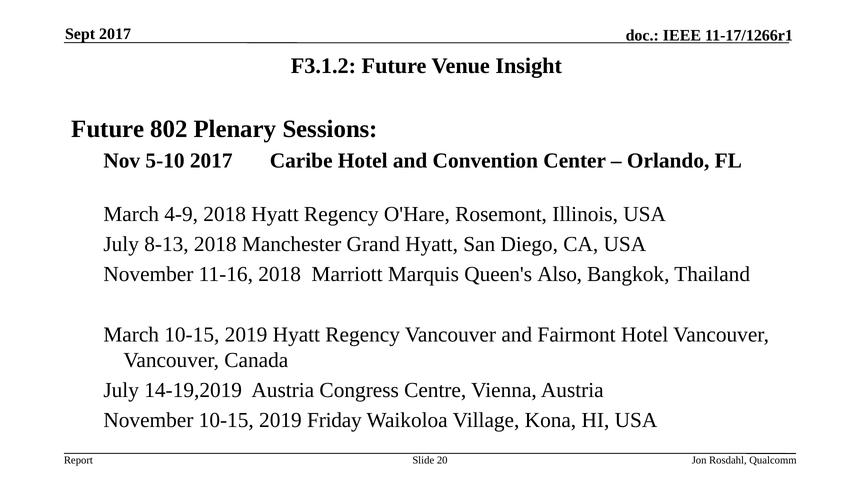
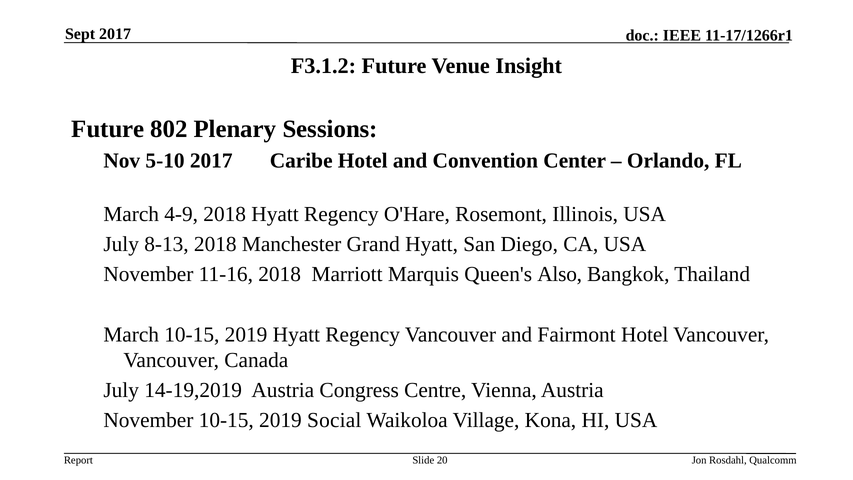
Friday: Friday -> Social (334, 420)
